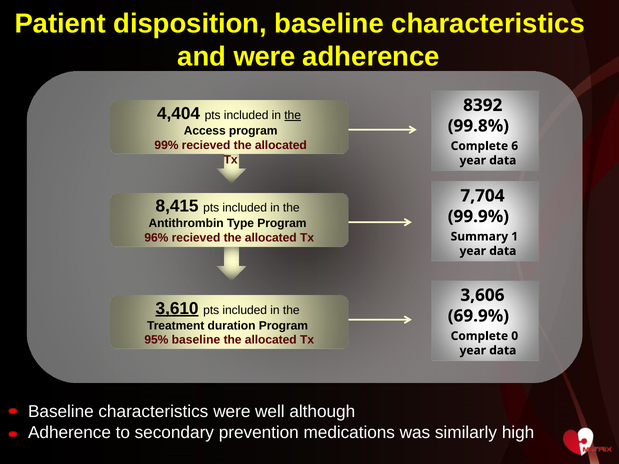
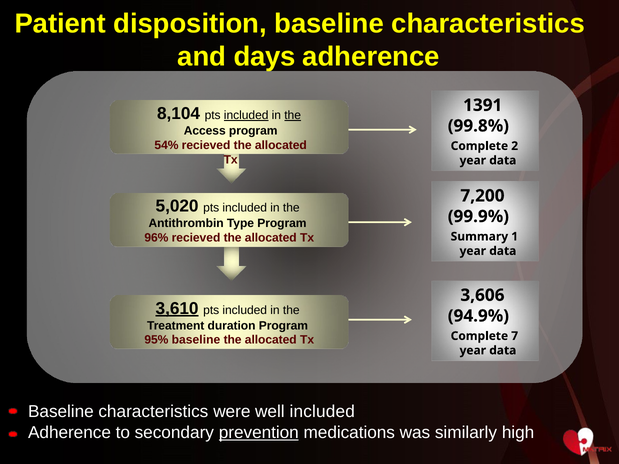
and were: were -> days (265, 57)
8392: 8392 -> 1391 (483, 105)
4,404: 4,404 -> 8,104 (179, 114)
included underline: none -> present (246, 115)
99%: 99% -> 54% (167, 145)
6: 6 -> 2 (515, 146)
7,704: 7,704 -> 7,200 (482, 196)
8,415: 8,415 -> 5,020 (177, 206)
69.9%: 69.9% -> 94.9% (478, 316)
0: 0 -> 7 (515, 336)
well although: although -> included (322, 412)
prevention underline: none -> present (259, 433)
